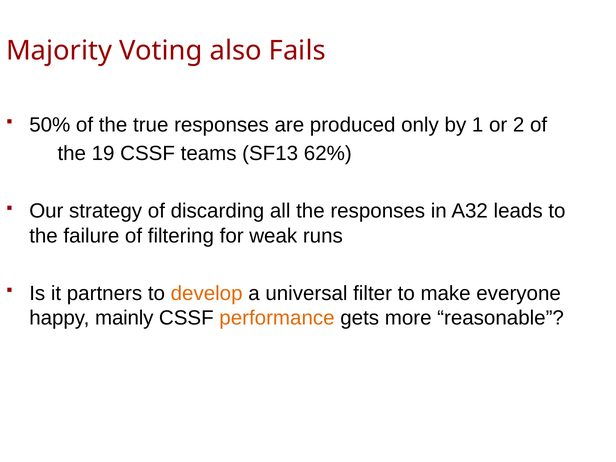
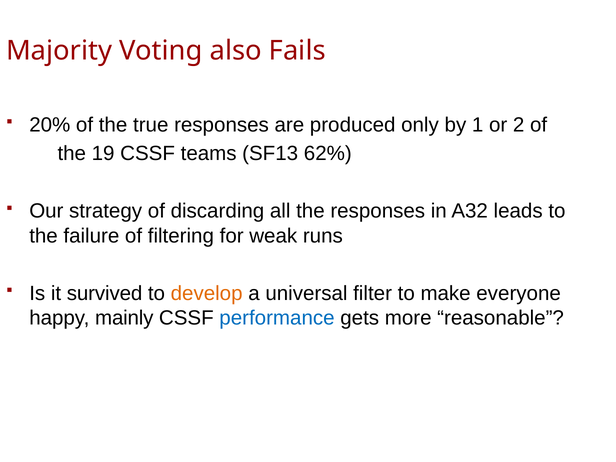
50%: 50% -> 20% (50, 125)
partners: partners -> survived (105, 293)
performance colour: orange -> blue (277, 318)
